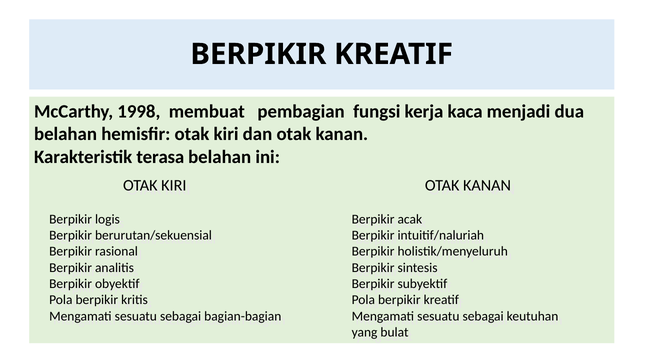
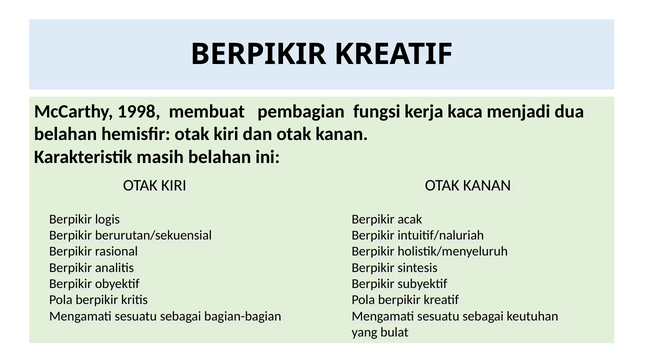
terasa: terasa -> masih (160, 157)
